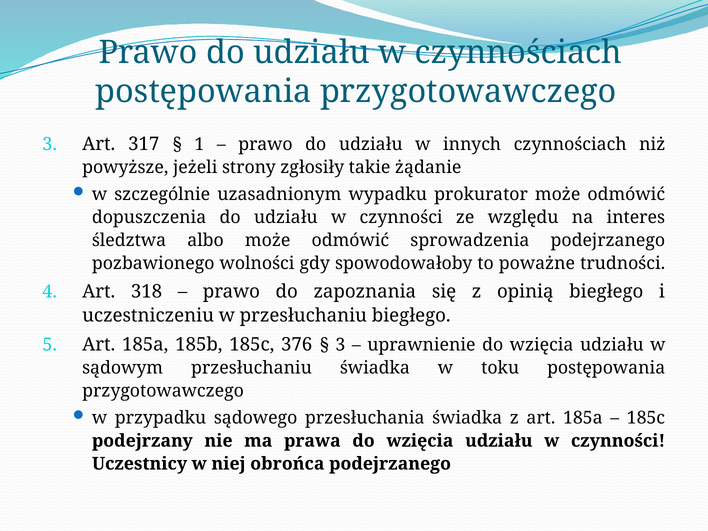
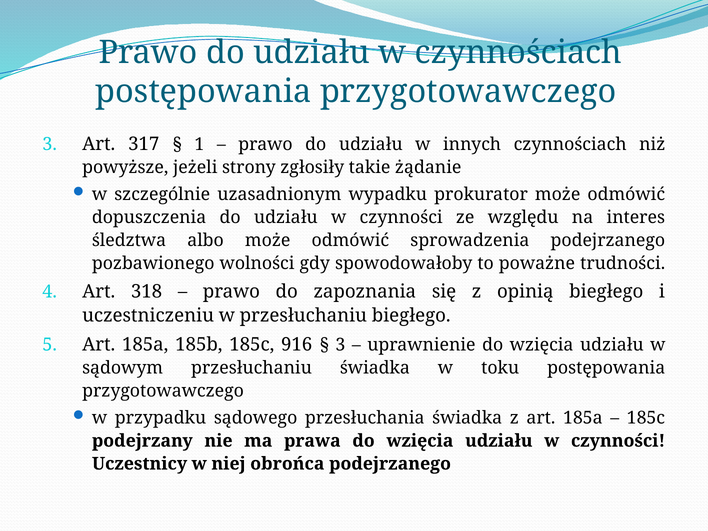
376: 376 -> 916 (297, 344)
